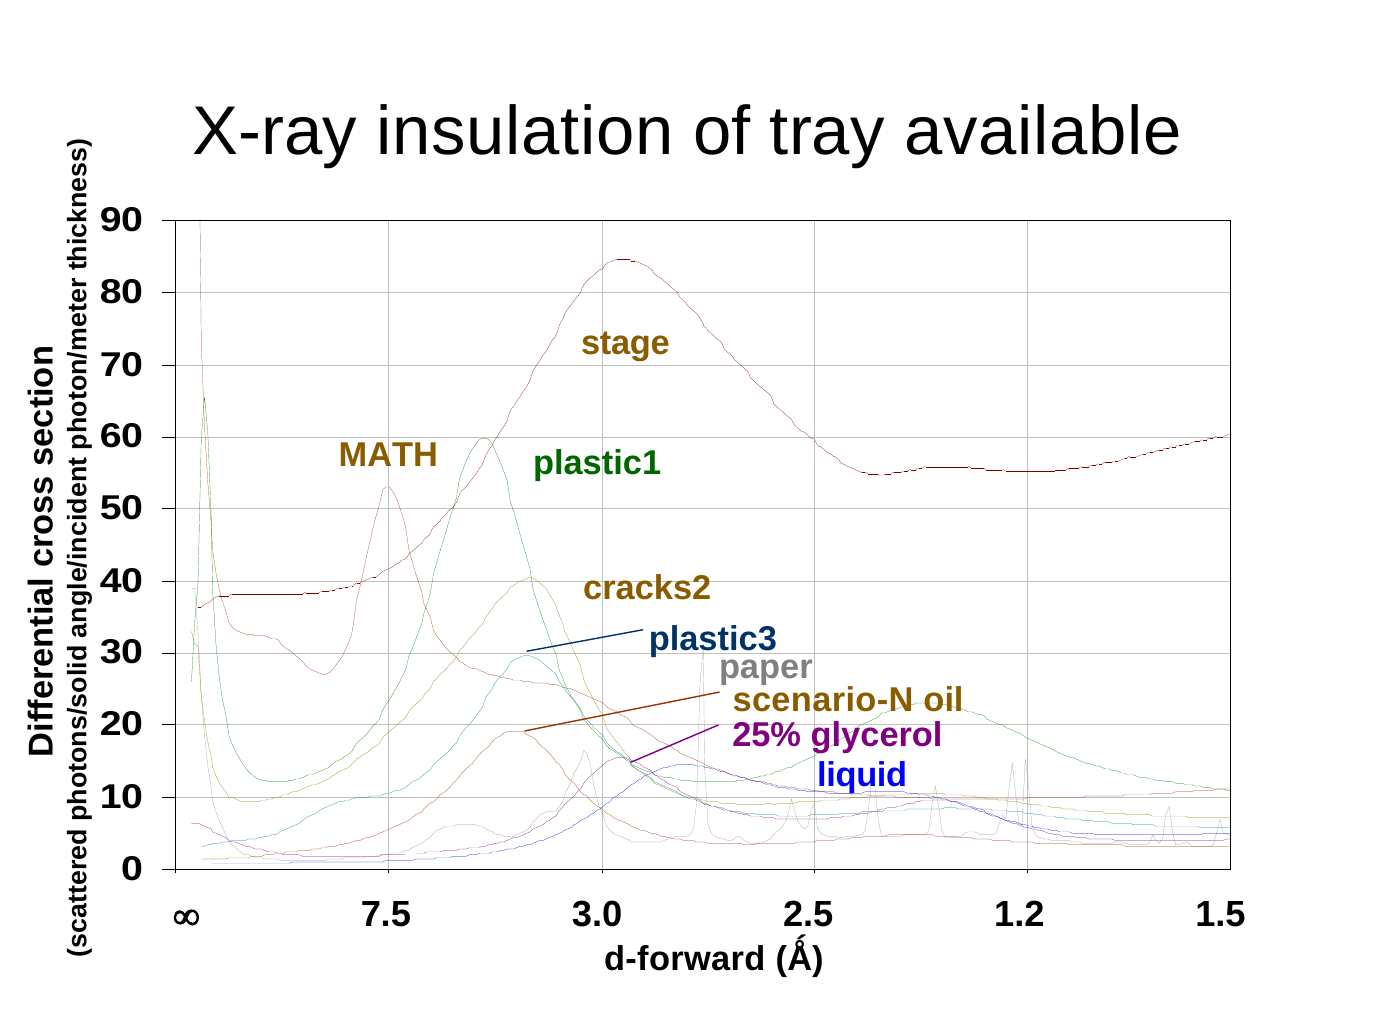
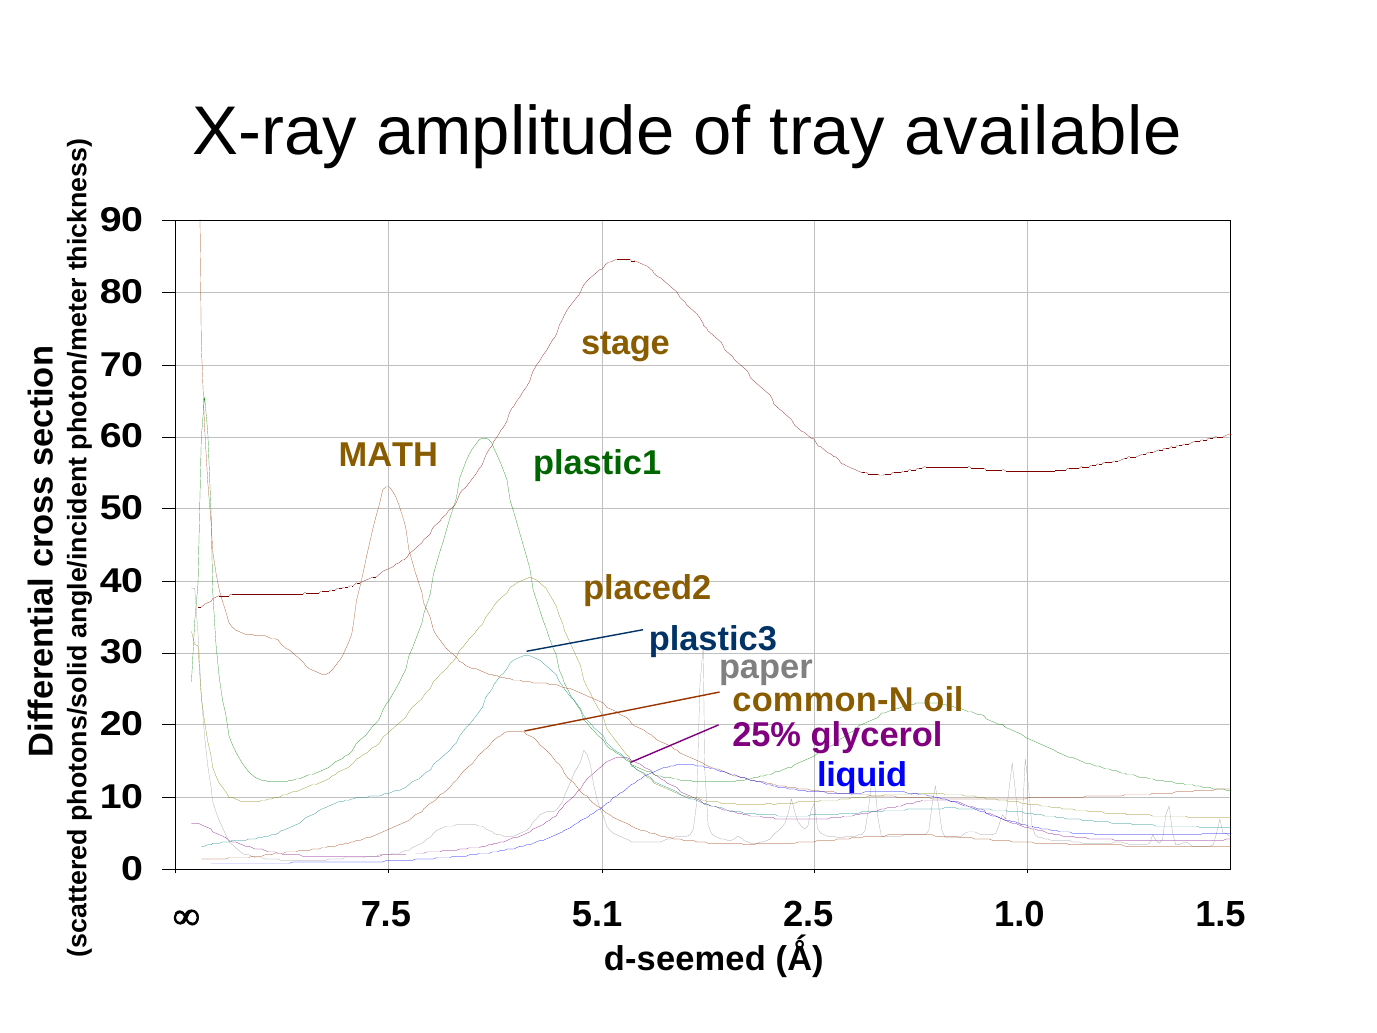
insulation: insulation -> amplitude (525, 132)
cracks2: cracks2 -> placed2 (647, 588)
scenario-N: scenario-N -> common-N (823, 700)
3.0: 3.0 -> 5.1 (597, 915)
1.2: 1.2 -> 1.0 (1019, 915)
d-forward: d-forward -> d-seemed (685, 959)
